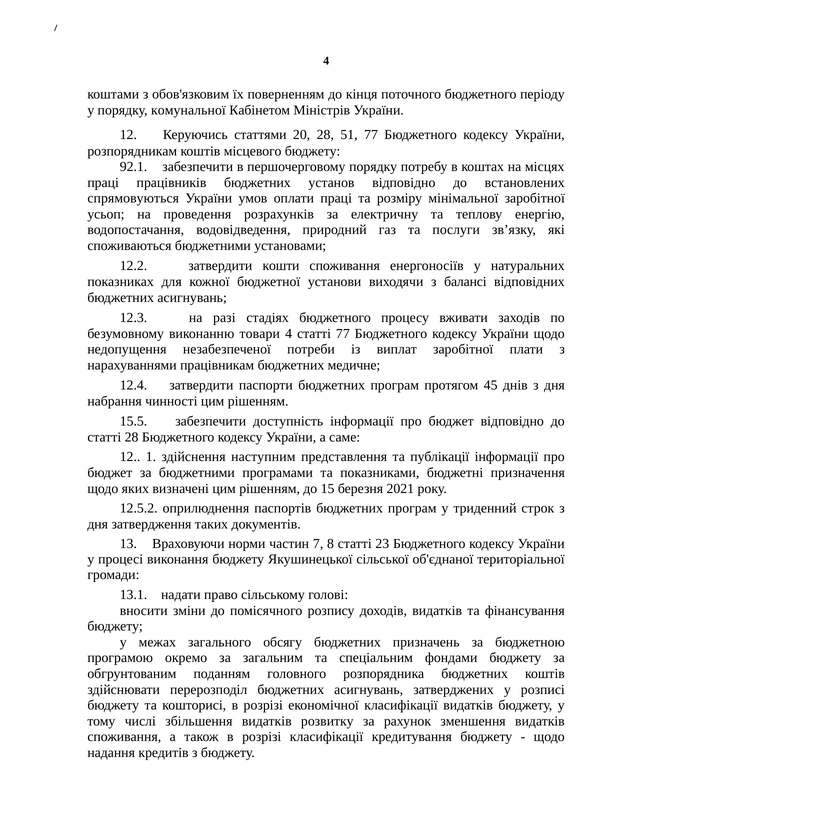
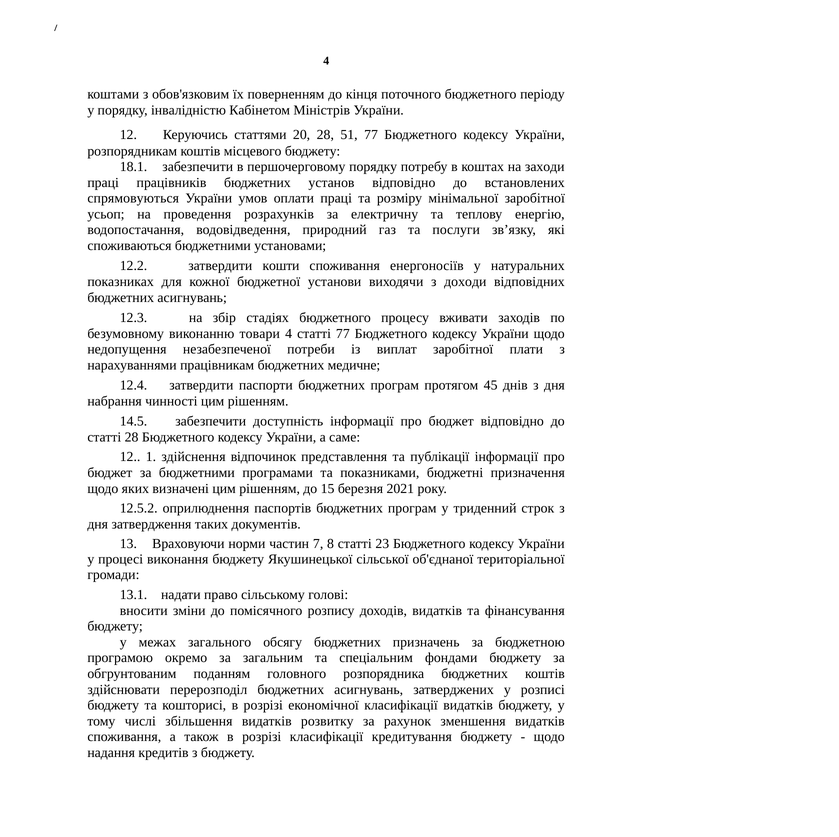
комунальної: комунальної -> інвалідністю (188, 110)
92.1: 92.1 -> 18.1 (134, 167)
місцях: місцях -> заходи (545, 167)
балансі: балансі -> доходи (465, 282)
разі: разі -> збір (224, 318)
15.5: 15.5 -> 14.5 (134, 421)
наступним: наступним -> відпочинок (263, 457)
